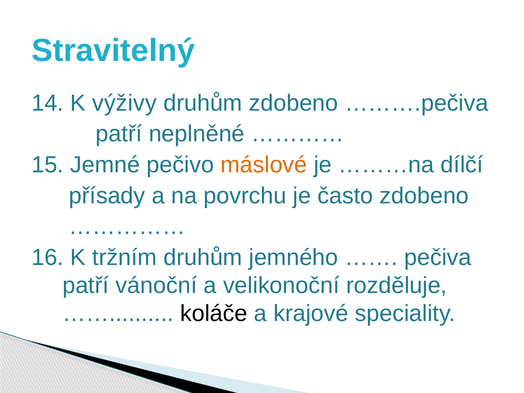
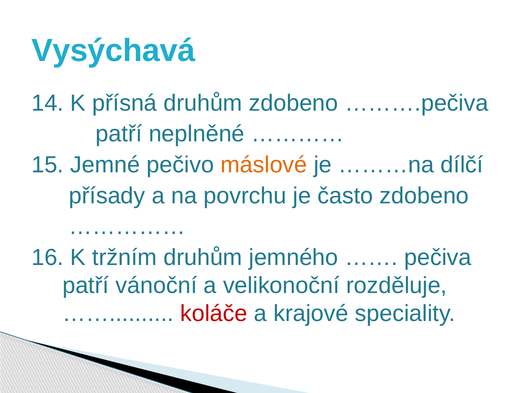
Stravitelný: Stravitelný -> Vysýchavá (113, 51)
výživy: výživy -> přísná (125, 103)
koláče colour: black -> red (214, 313)
